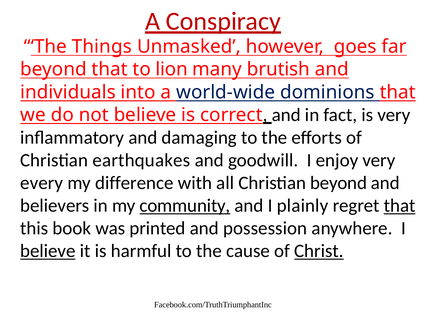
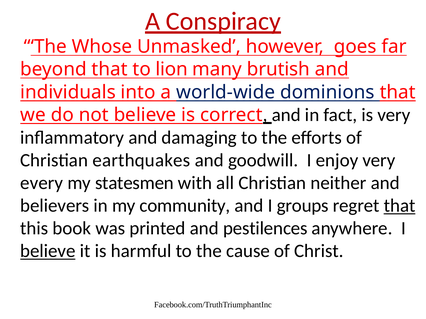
Things: Things -> Whose (102, 47)
difference: difference -> statesmen (134, 183)
Christian beyond: beyond -> neither (338, 183)
community underline: present -> none (185, 206)
plainly: plainly -> groups (303, 206)
possession: possession -> pestilences (265, 229)
Christ underline: present -> none (319, 251)
